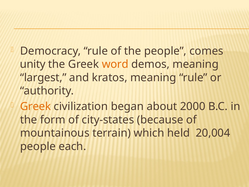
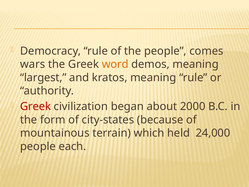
unity: unity -> wars (33, 64)
Greek colour: orange -> red (36, 106)
20,004: 20,004 -> 24,000 (213, 133)
